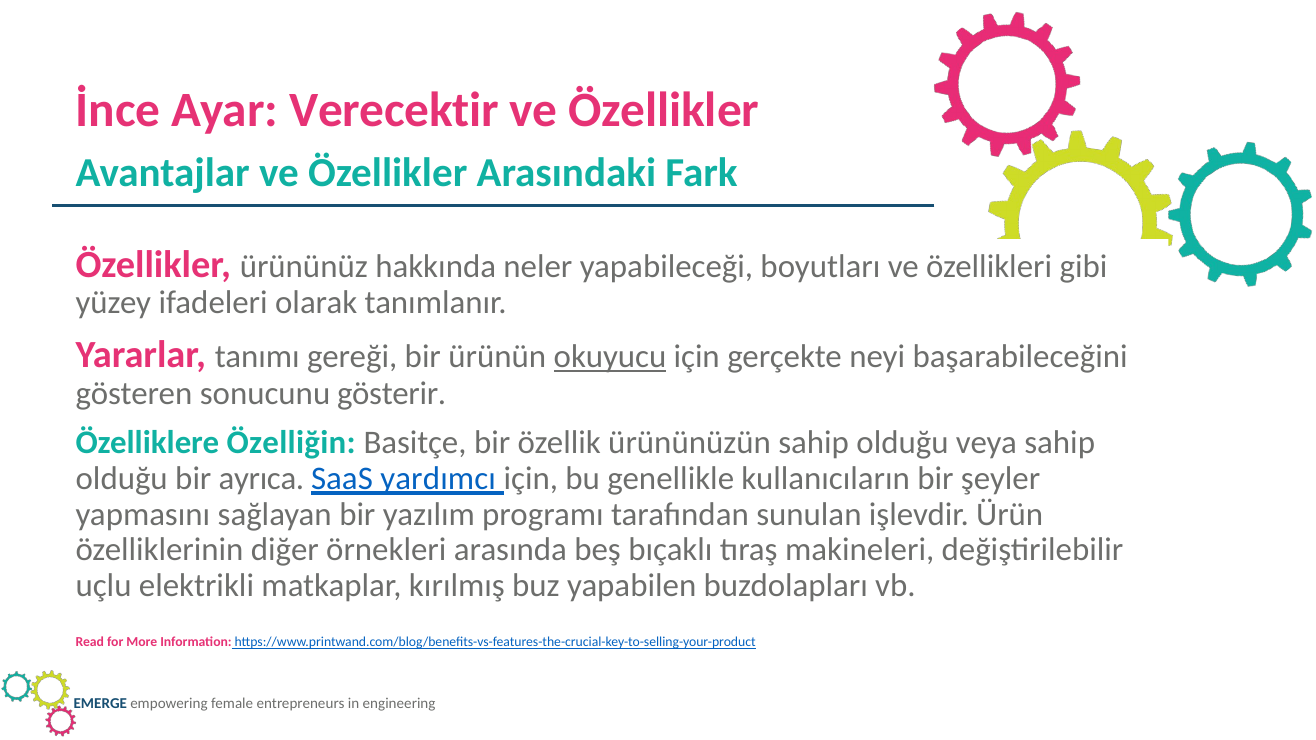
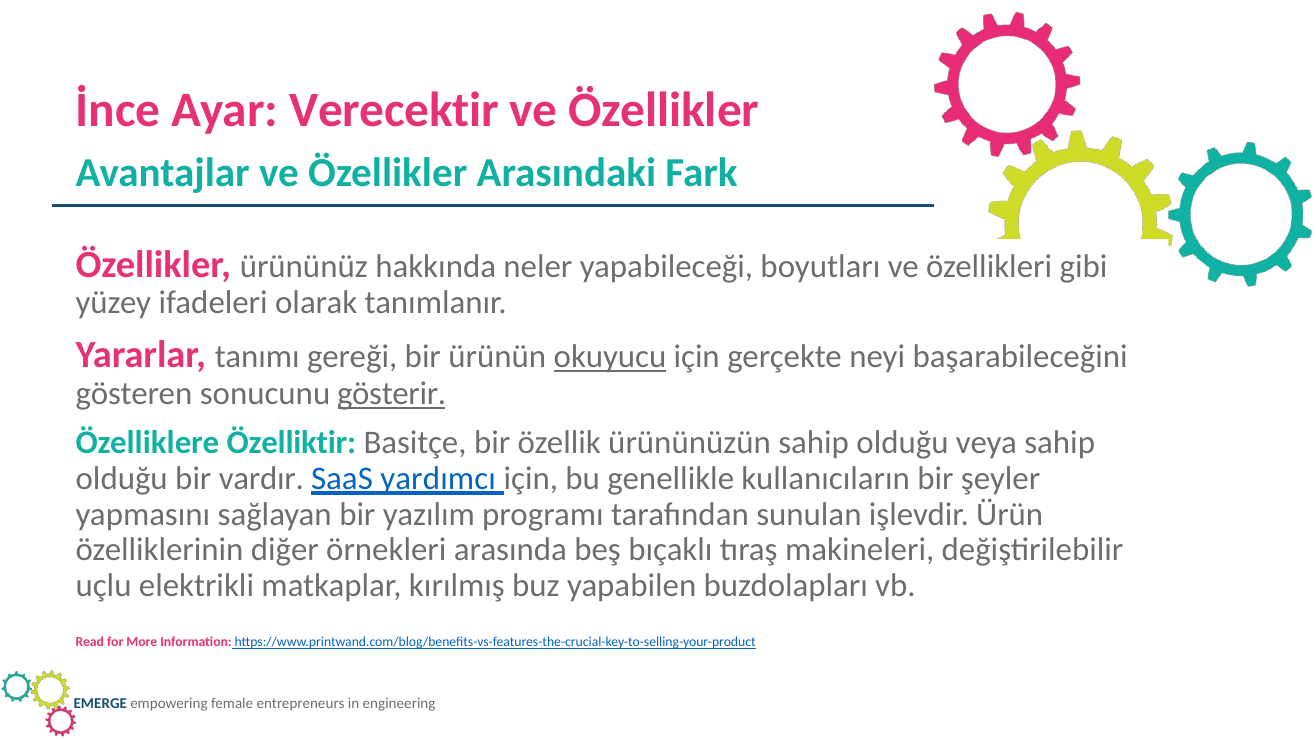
gösterir underline: none -> present (392, 394)
Özelliğin: Özelliğin -> Özelliktir (291, 443)
ayrıca: ayrıca -> vardır (261, 479)
